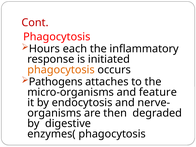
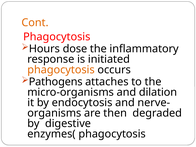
Cont colour: red -> orange (35, 23)
each: each -> dose (75, 49)
feature: feature -> dilation (158, 92)
